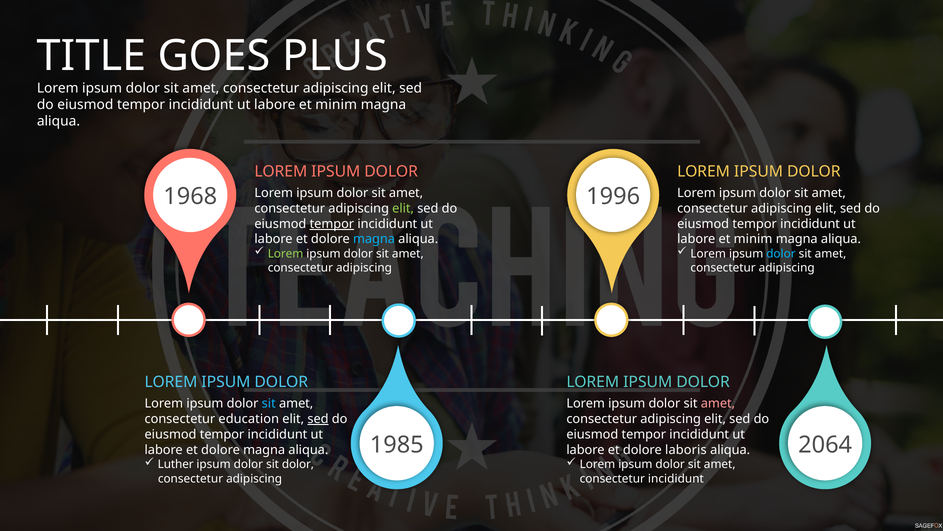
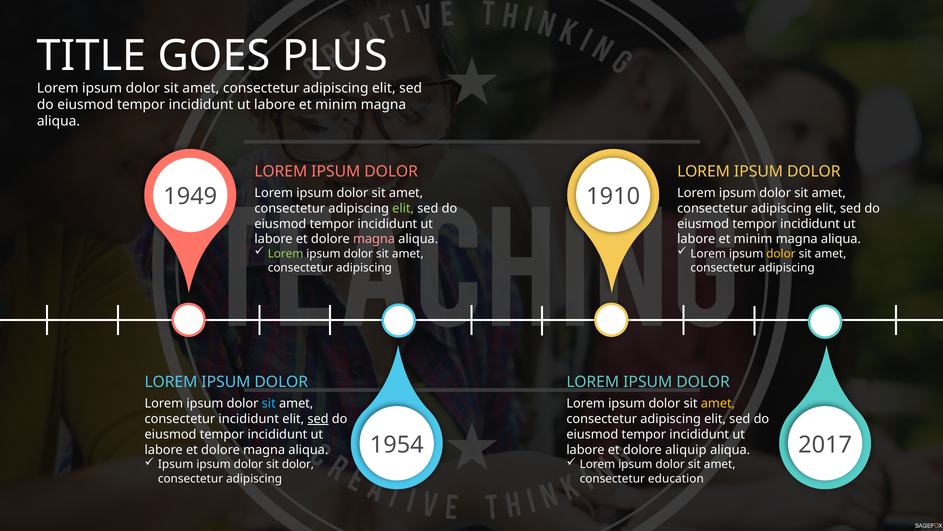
1968: 1968 -> 1949 (190, 196)
1996: 1996 -> 1910 (613, 196)
tempor underline: present -> none (332, 224)
magna colour: light blue -> pink (374, 239)
dolor colour: light blue -> yellow (781, 254)
amet colour: pink -> yellow (718, 403)
consectetur education: education -> incididunt (249, 419)
1985: 1985 -> 1954 (397, 444)
2064: 2064 -> 2017 (825, 444)
laboris: laboris -> aliquip (686, 449)
Luther: Luther -> Ipsum (176, 464)
consectetur incididunt: incididunt -> education (676, 478)
